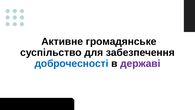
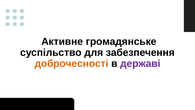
доброчесності colour: blue -> orange (71, 63)
